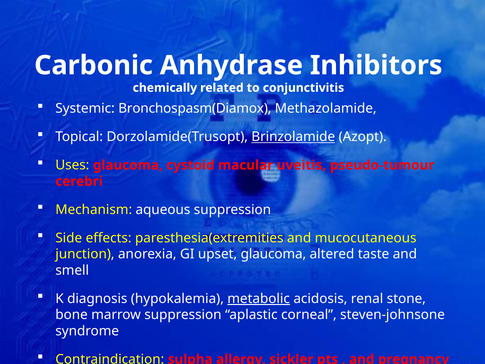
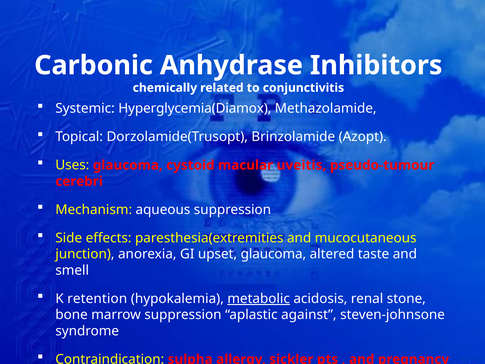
Bronchospasm(Diamox: Bronchospasm(Diamox -> Hyperglycemia(Diamox (195, 108)
Brinzolamide underline: present -> none (293, 137)
diagnosis: diagnosis -> retention (97, 298)
corneal: corneal -> against (309, 315)
